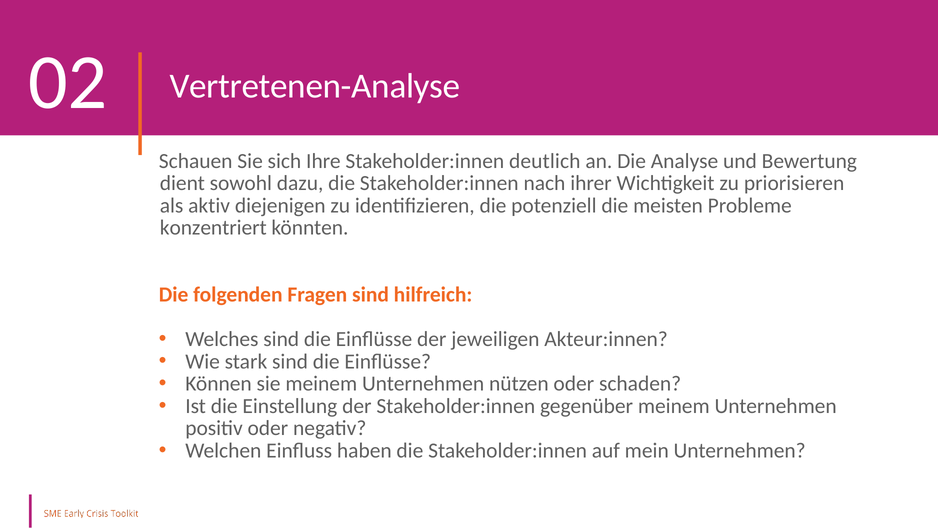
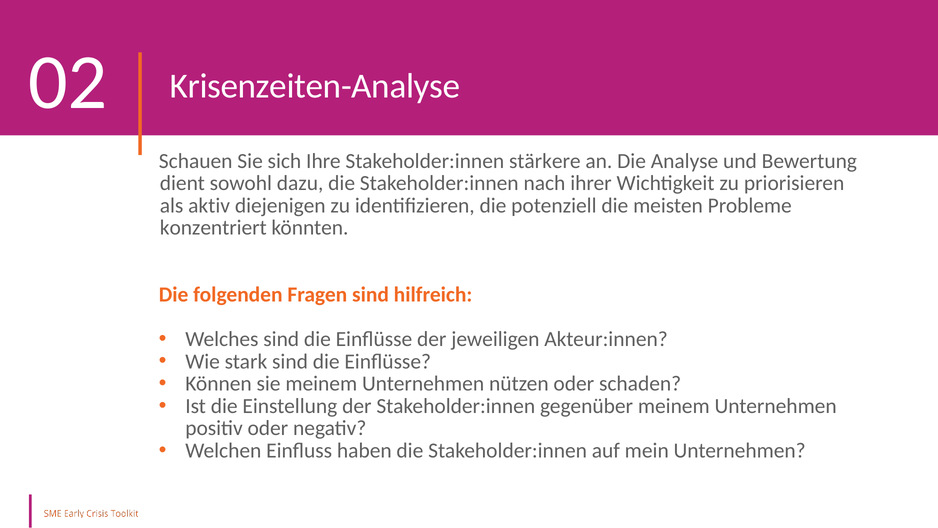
Vertretenen-Analyse: Vertretenen-Analyse -> Krisenzeiten-Analyse (315, 86)
deutlich: deutlich -> stärkere (545, 161)
